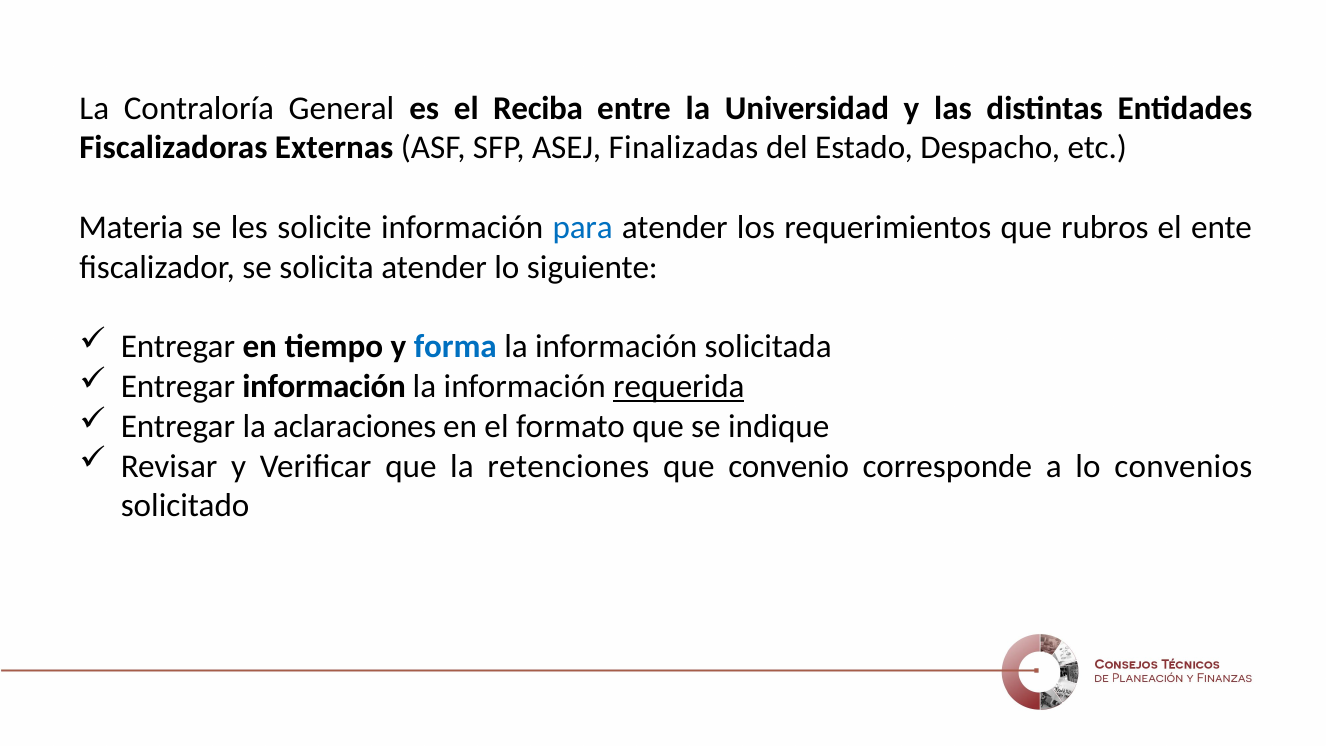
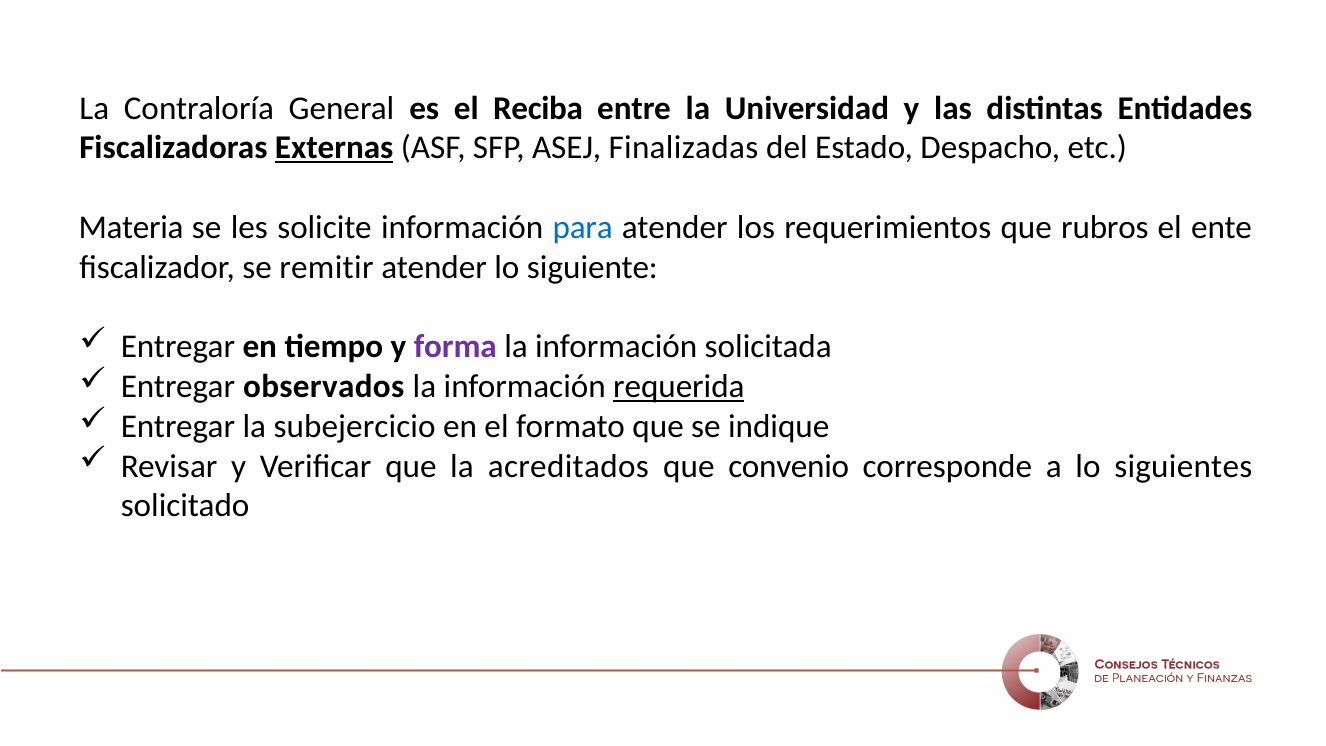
Externas underline: none -> present (334, 148)
solicita: solicita -> remitir (326, 267)
forma colour: blue -> purple (455, 347)
Entregar información: información -> observados (324, 387)
aclaraciones: aclaraciones -> subejercicio (355, 426)
retenciones: retenciones -> acreditados (568, 466)
convenios: convenios -> siguientes (1183, 466)
